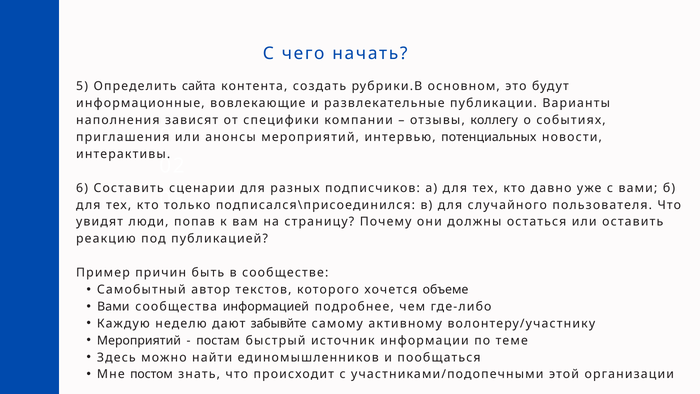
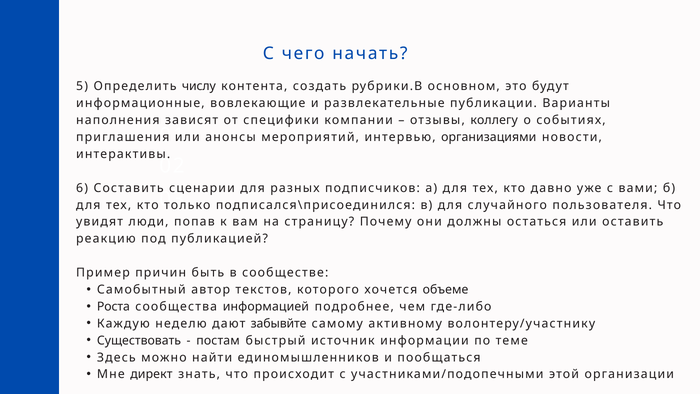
сайта: сайта -> числу (199, 86)
потенциальных: потенциальных -> организациями (489, 137)
Вами: Вами -> Роста (113, 306)
Мероприятий: Мероприятий -> Существовать (139, 340)
постом: постом -> директ (151, 374)
